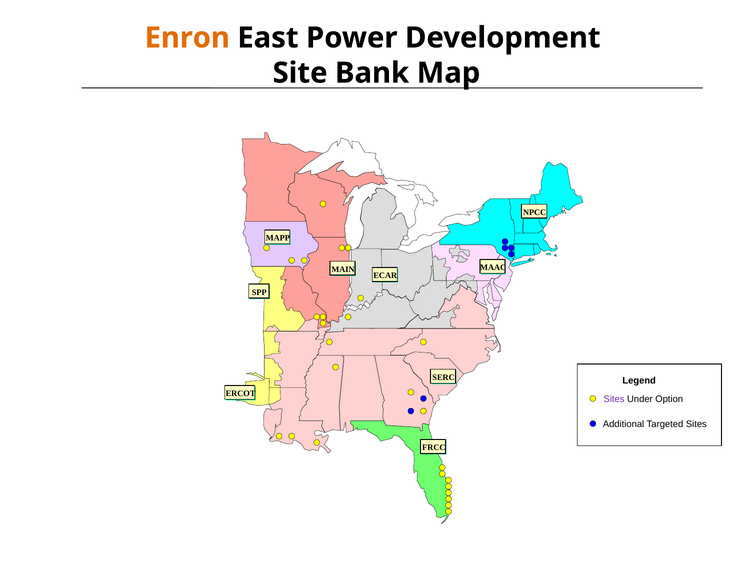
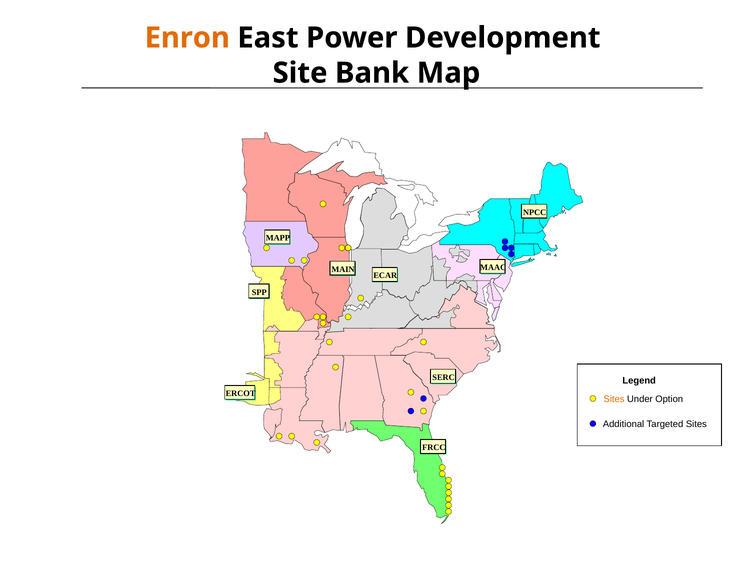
Sites colour: purple -> orange (614, 399)
